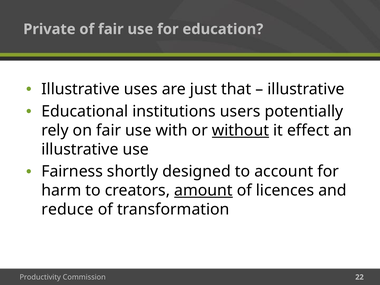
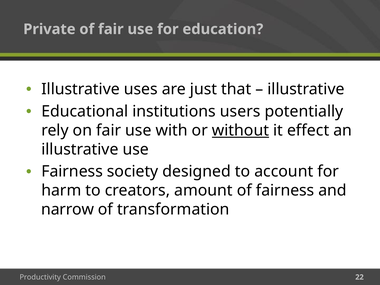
shortly: shortly -> society (133, 172)
amount underline: present -> none (203, 191)
of licences: licences -> fairness (285, 191)
reduce: reduce -> narrow (68, 210)
